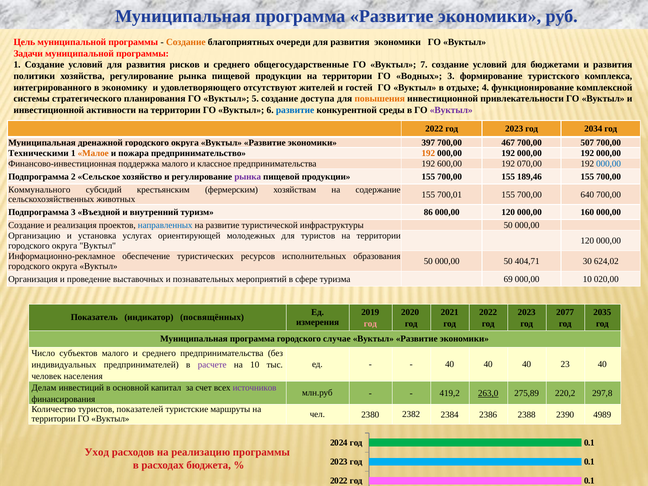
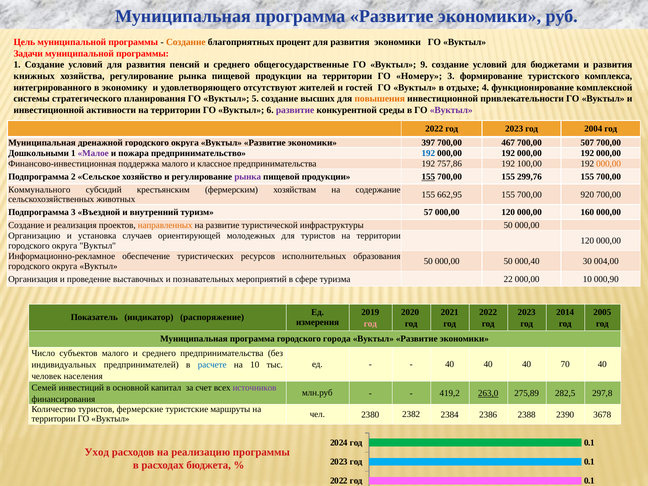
очереди: очереди -> процент (294, 42)
рисков: рисков -> пенсий (185, 65)
7: 7 -> 9 (424, 65)
политики: политики -> книжных (34, 76)
Водных: Водных -> Номеру (419, 76)
доступа: доступа -> высших (318, 99)
развитие colour: blue -> purple (295, 110)
2034: 2034 -> 2004 (593, 129)
Техническими: Техническими -> Дошкольными (39, 153)
Малое colour: orange -> purple (93, 153)
192 colour: orange -> blue (428, 153)
600,00: 600,00 -> 757,86 (450, 164)
070,00: 070,00 -> 100,00 (529, 164)
000,00 colour: blue -> orange (609, 164)
155 underline: none -> present (428, 177)
189,46: 189,46 -> 299,76 (529, 177)
700,01: 700,01 -> 662,95 (450, 195)
640: 640 -> 920 (587, 195)
86: 86 -> 57 (428, 212)
направленных colour: blue -> orange (165, 225)
услугах: услугах -> случаев (137, 236)
404,71: 404,71 -> 000,40 (527, 261)
624,02: 624,02 -> 004,00 (606, 261)
69: 69 -> 22 (508, 279)
020,00: 020,00 -> 000,90 (606, 279)
2077: 2077 -> 2014 (565, 312)
2035: 2035 -> 2005 (602, 312)
посвящённых: посвящённых -> распоряжение (212, 317)
случае: случае -> города (337, 339)
23: 23 -> 70 (565, 364)
расчете colour: purple -> blue (212, 365)
Делам: Делам -> Семей (44, 388)
220,2: 220,2 -> 282,5 (565, 393)
показателей: показателей -> фермерские (140, 409)
4989: 4989 -> 3678 (602, 415)
